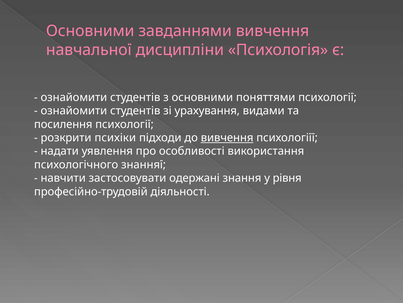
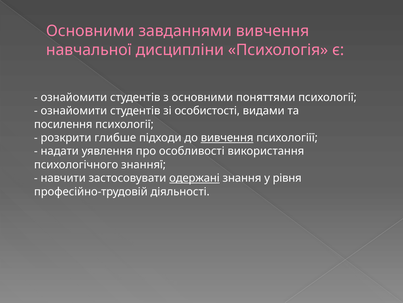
урахування: урахування -> особистості (207, 111)
психіки: психіки -> глибше (115, 137)
одержані underline: none -> present (194, 178)
